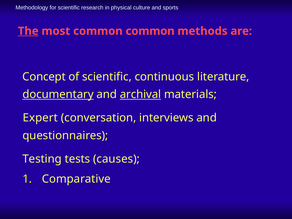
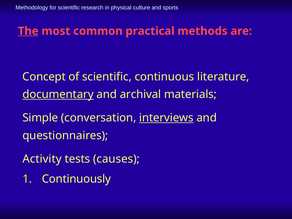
common common: common -> practical (150, 31)
archival underline: present -> none (140, 94)
Expert: Expert -> Simple (40, 118)
interviews underline: none -> present (166, 118)
Testing: Testing -> Activity (42, 159)
Comparative: Comparative -> Continuously (76, 179)
